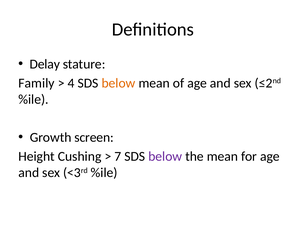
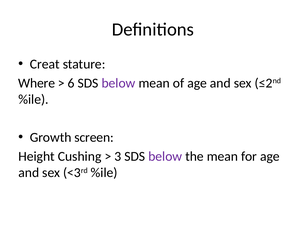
Delay: Delay -> Creat (45, 64)
Family: Family -> Where (37, 83)
4: 4 -> 6 (71, 83)
below colour: orange -> purple (118, 83)
7: 7 -> 3 (118, 157)
